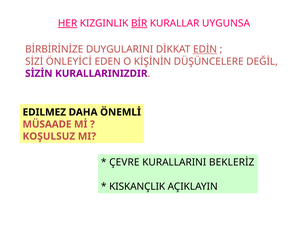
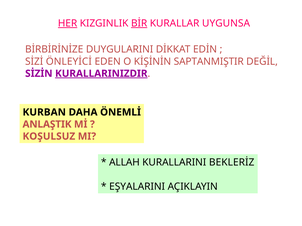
EDİN underline: present -> none (205, 50)
DÜŞÜNCELERE: DÜŞÜNCELERE -> SAPTANMIŞTIR (209, 62)
KURALLARINIZDIR underline: none -> present (101, 74)
EDILMEZ: EDILMEZ -> KURBAN (44, 112)
MÜSAADE: MÜSAADE -> ANLAŞTIK (47, 125)
ÇEVRE: ÇEVRE -> ALLAH (124, 163)
KISKANÇLIK: KISKANÇLIK -> EŞYALARINI (137, 187)
